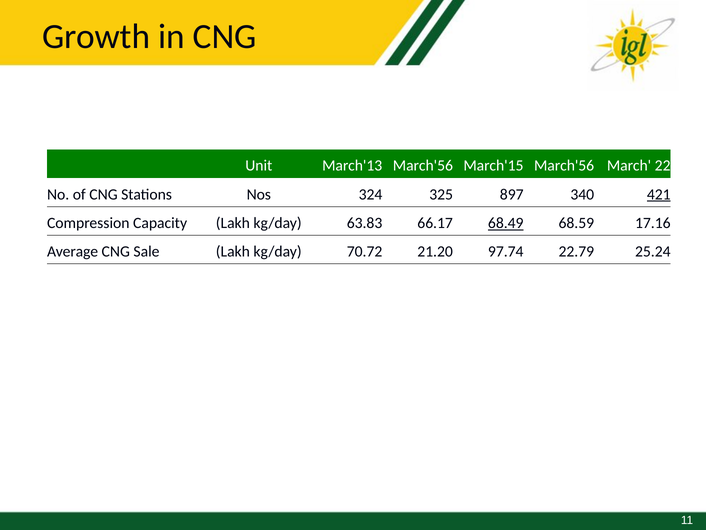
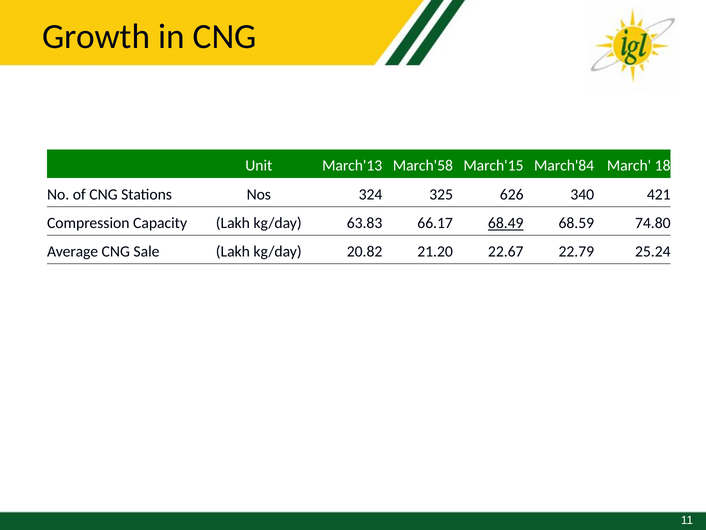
March'13 March'56: March'56 -> March'58 (423, 166)
March'15 March'56: March'56 -> March'84 (564, 166)
22: 22 -> 18 (663, 166)
897: 897 -> 626 (512, 194)
421 underline: present -> none (659, 194)
17.16: 17.16 -> 74.80 (653, 223)
70.72: 70.72 -> 20.82 (365, 252)
97.74: 97.74 -> 22.67 (506, 252)
